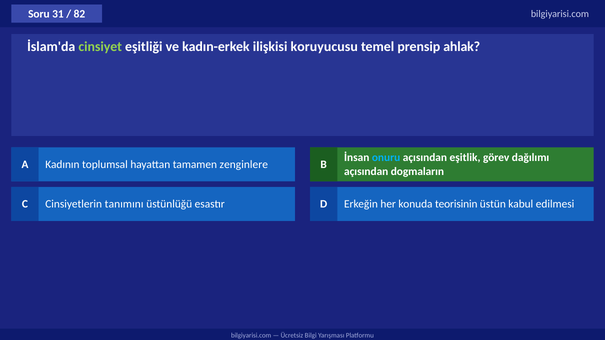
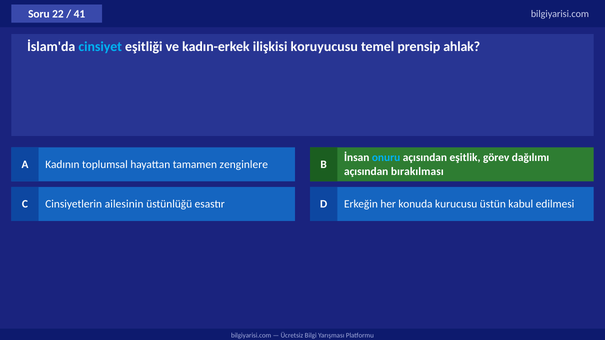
31: 31 -> 22 (58, 14)
82: 82 -> 41 (79, 14)
cinsiyet colour: light green -> light blue (100, 47)
dogmaların: dogmaların -> bırakılması (417, 172)
tanımını: tanımını -> ailesinin (124, 204)
teorisinin: teorisinin -> kurucusu (456, 204)
